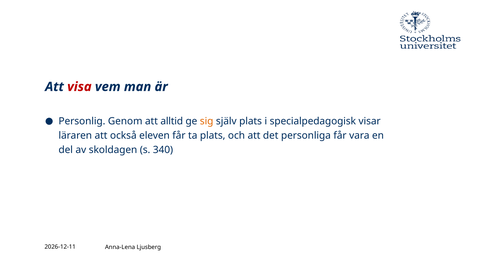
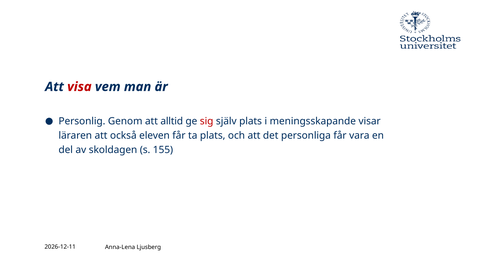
sig colour: orange -> red (207, 121)
specialpedagogisk: specialpedagogisk -> meningsskapande (313, 121)
340: 340 -> 155 (163, 150)
